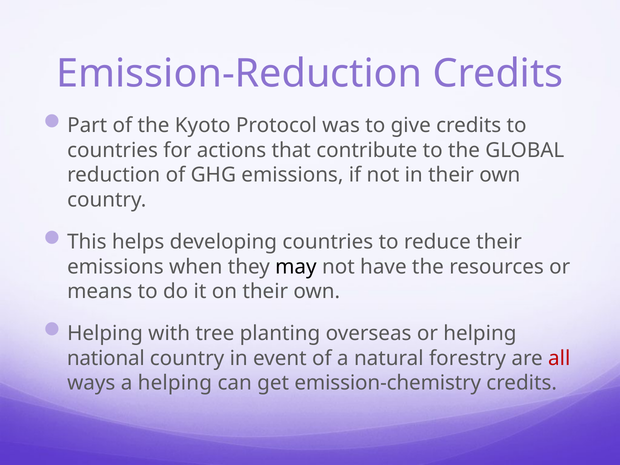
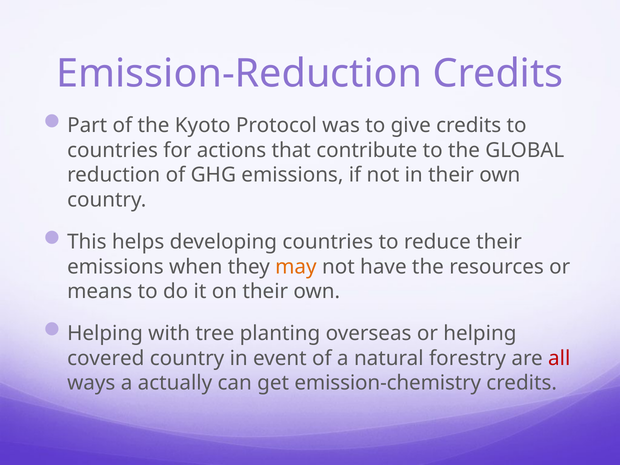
may colour: black -> orange (296, 267)
national: national -> covered (106, 358)
a helping: helping -> actually (175, 383)
